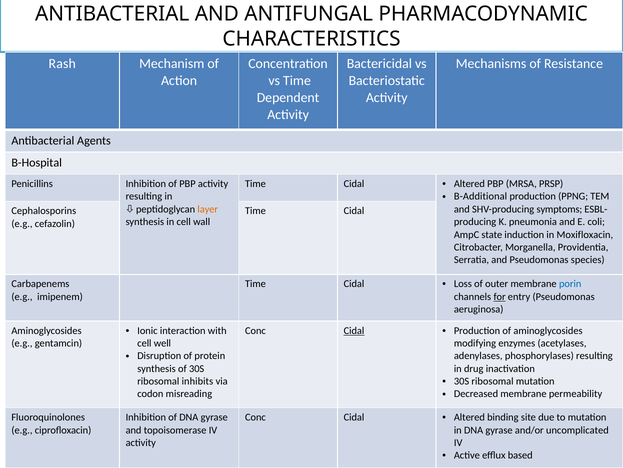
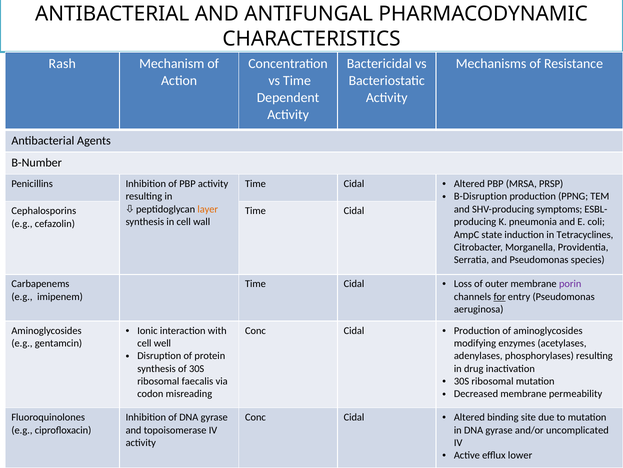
B-Hospital: B-Hospital -> B-Number (37, 162)
B-Additional: B-Additional -> B-Disruption (481, 196)
Moxifloxacin: Moxifloxacin -> Tetracyclines (585, 234)
porin colour: blue -> purple (570, 284)
Cidal underline: present -> none (354, 330)
inhibits: inhibits -> faecalis (197, 381)
based: based -> lower (520, 455)
